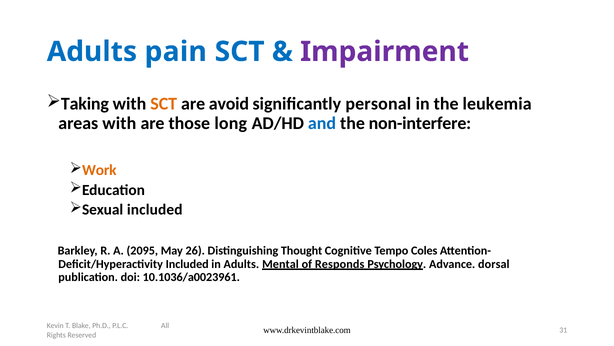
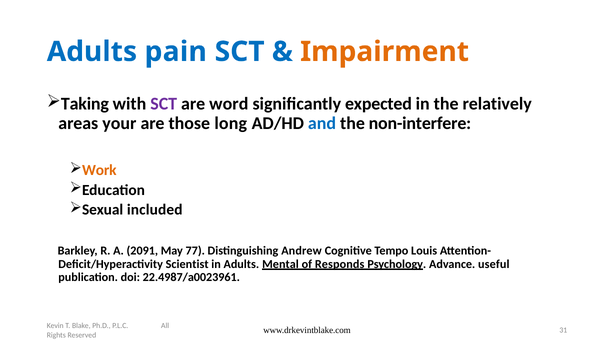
Impairment colour: purple -> orange (385, 52)
SCT colour: orange -> purple (164, 104)
avoid: avoid -> word (229, 104)
personal: personal -> expected (378, 104)
leukemia: leukemia -> relatively (497, 104)
areas with: with -> your (119, 123)
2095: 2095 -> 2091 (142, 250)
26: 26 -> 77 (195, 250)
Thought: Thought -> Andrew (302, 250)
Coles: Coles -> Louis (424, 250)
Deficit/Hyperactivity Included: Included -> Scientist (187, 264)
dorsal: dorsal -> useful (494, 264)
10.1036/a0023961: 10.1036/a0023961 -> 22.4987/a0023961 (191, 277)
